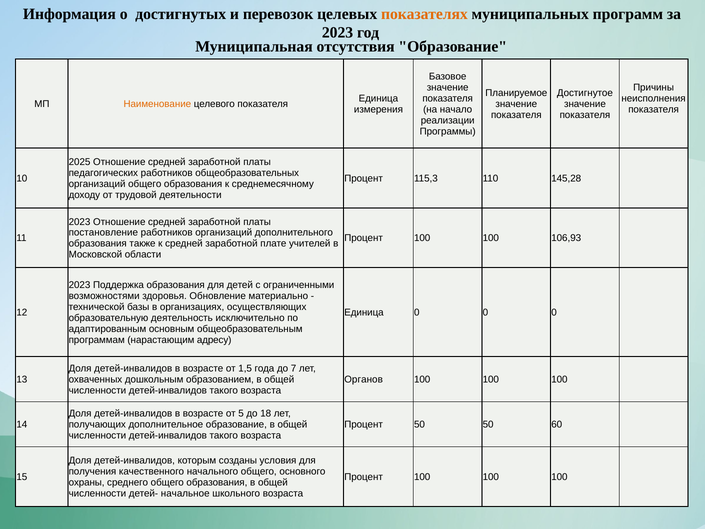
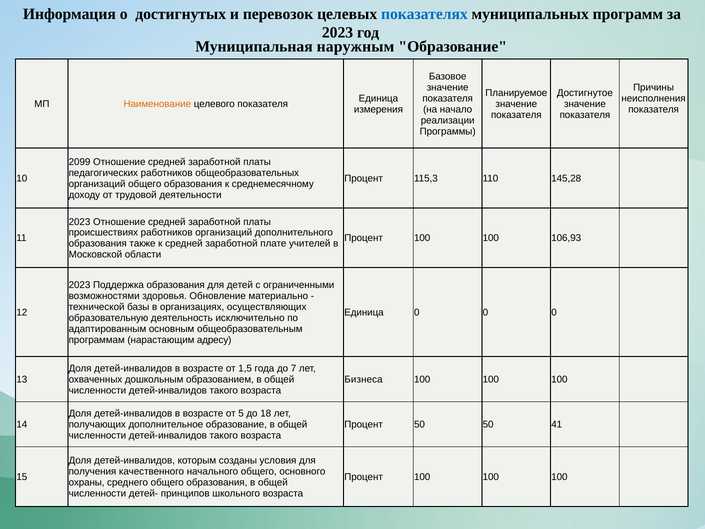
показателях colour: orange -> blue (424, 14)
отсутствия: отсутствия -> наружным (355, 47)
2025: 2025 -> 2099 (80, 162)
постановление: постановление -> происшествиях (103, 233)
Органов: Органов -> Бизнеса (364, 379)
60: 60 -> 41 (557, 424)
начальное: начальное -> принципов (185, 493)
